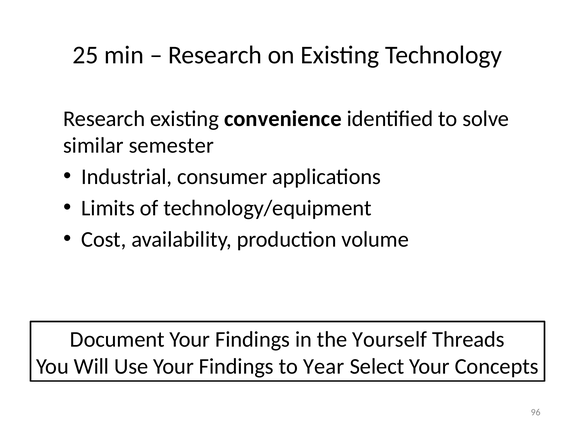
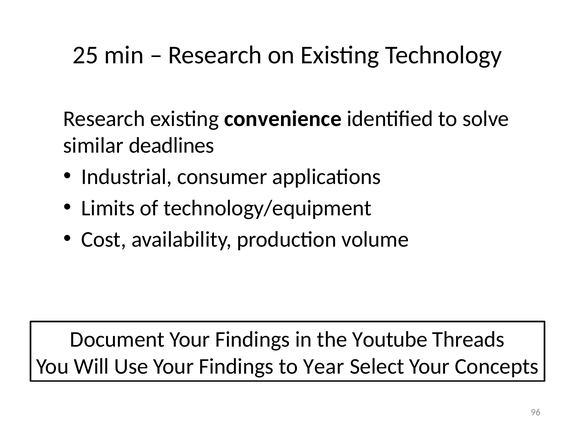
semester: semester -> deadlines (171, 145)
Yourself: Yourself -> Youtube (390, 339)
